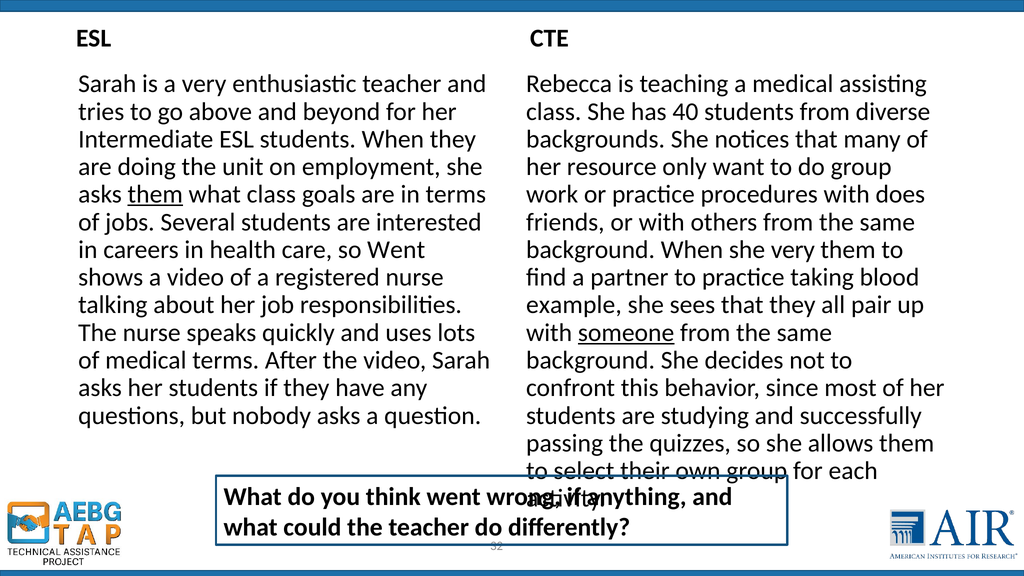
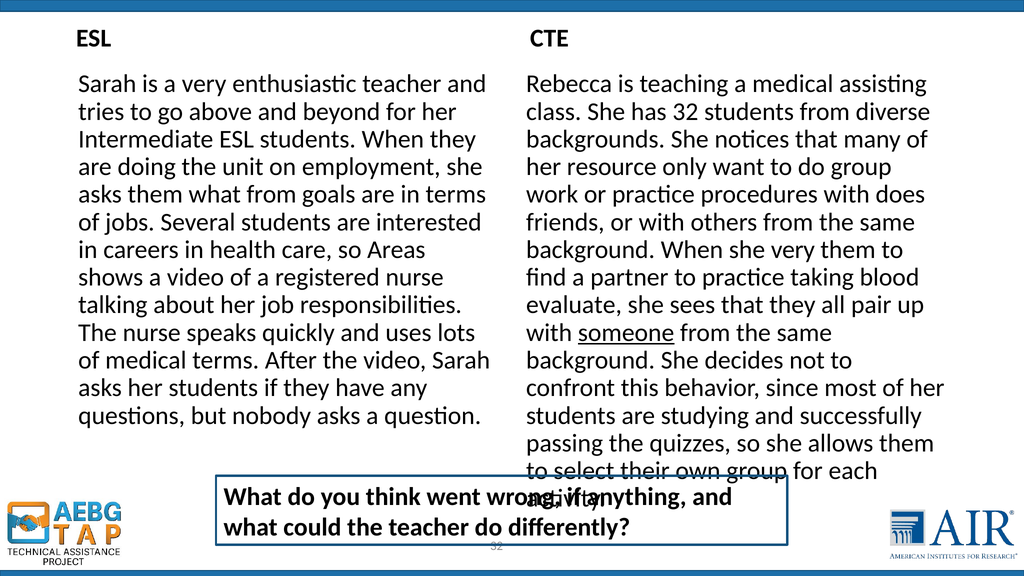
has 40: 40 -> 32 (685, 112)
them underline: present -> none (155, 194)
what class: class -> from (272, 194)
so Went: Went -> Areas (396, 250)
example: example -> evaluate (574, 305)
